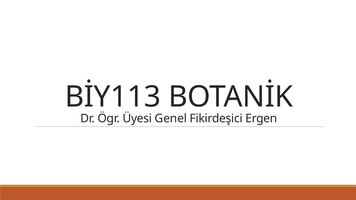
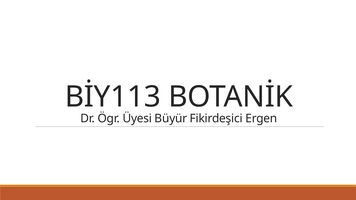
Genel: Genel -> Büyür (171, 119)
